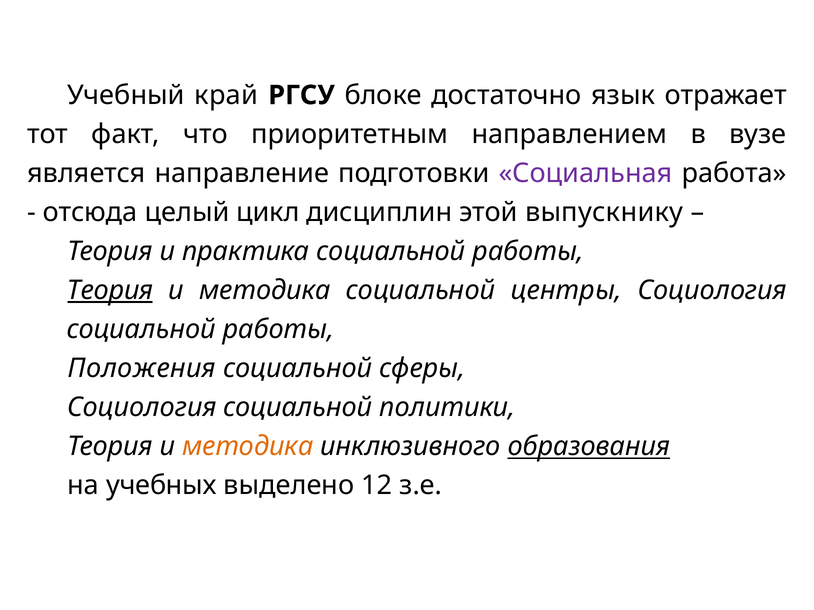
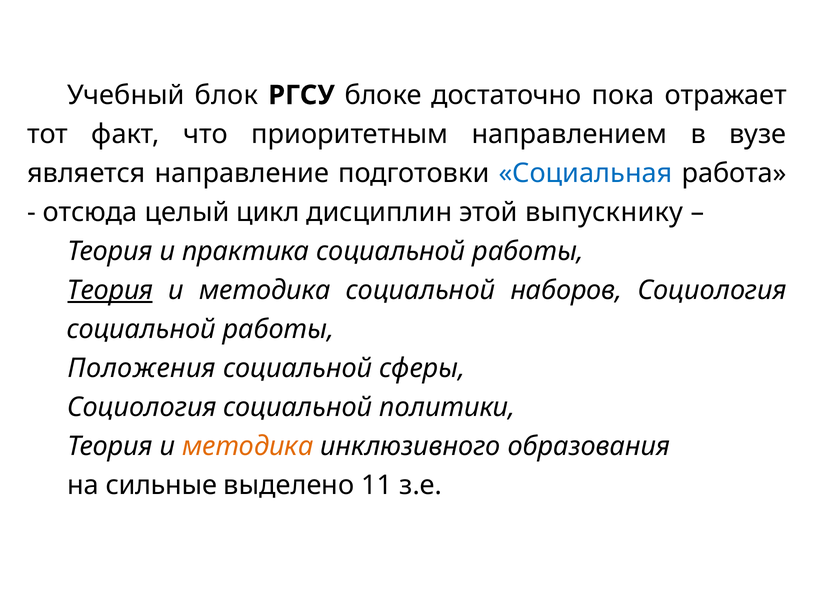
край: край -> блок (226, 95)
язык: язык -> пока (623, 95)
Социальная colour: purple -> blue (586, 173)
центры: центры -> наборов (566, 291)
образования underline: present -> none (589, 447)
учебных: учебных -> сильные (161, 486)
12: 12 -> 11 (377, 486)
